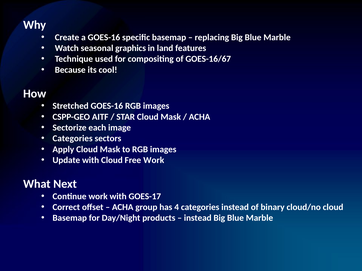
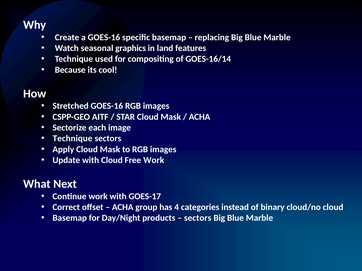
GOES-16/67: GOES-16/67 -> GOES-16/14 (208, 59)
Categories: Categories -> Technique (73, 139)
instead: instead -> sectors (198, 218)
